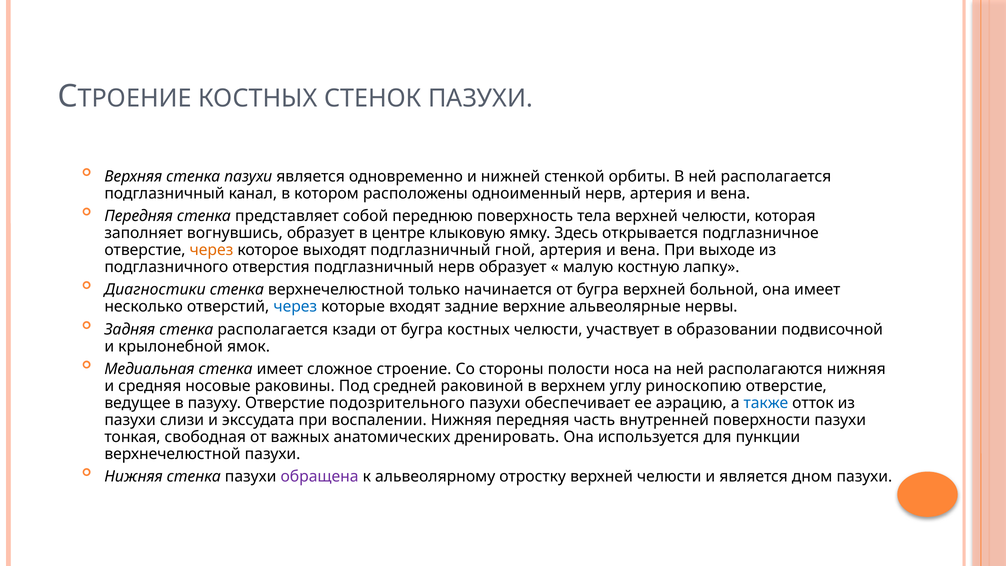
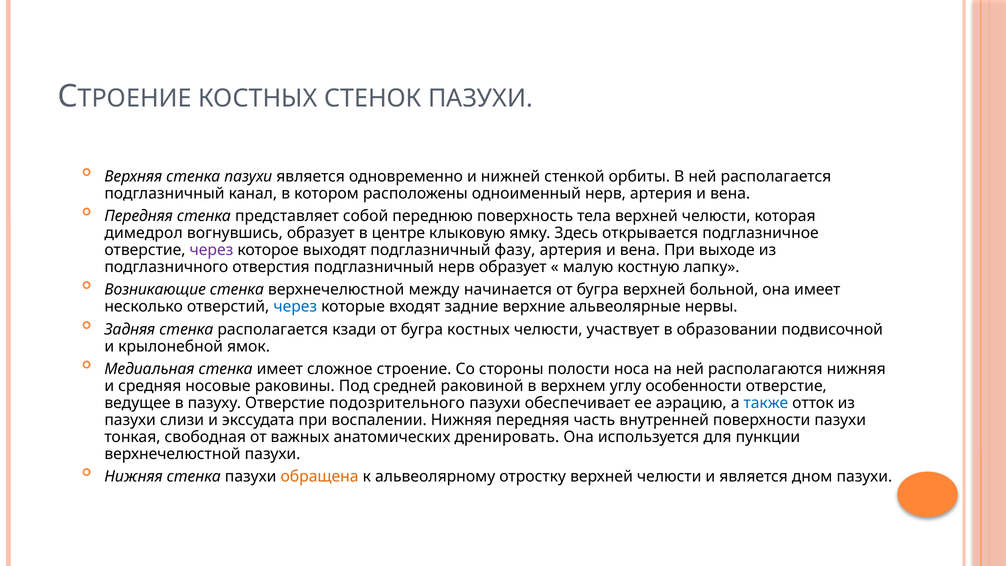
заполняет: заполняет -> димедрол (144, 233)
через colour: orange -> purple (211, 250)
гной: гной -> фазу (515, 250)
Диагностики: Диагностики -> Возникающие (155, 290)
только: только -> между (434, 290)
риноскопию: риноскопию -> особенности (694, 386)
обращена colour: purple -> orange (320, 477)
